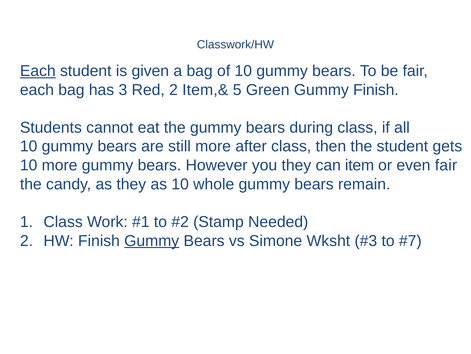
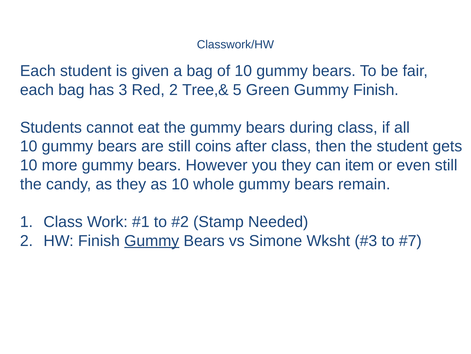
Each underline: present -> none (38, 71)
Item,&: Item,& -> Tree,& (205, 90)
still more: more -> coins (213, 146)
even fair: fair -> still (446, 165)
